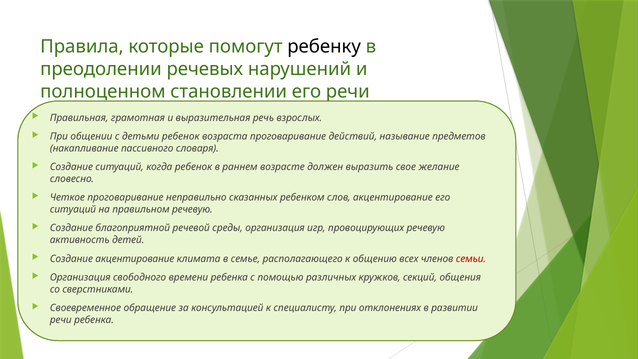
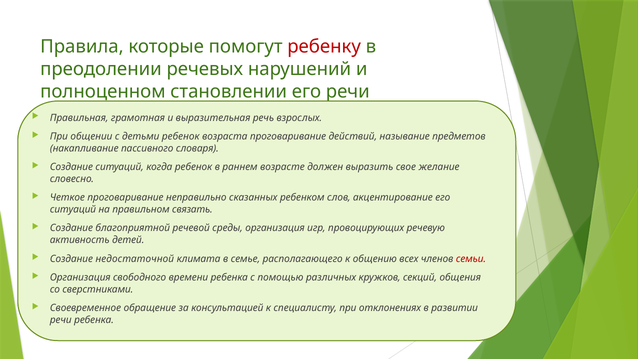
ребенку colour: black -> red (324, 47)
правильном речевую: речевую -> связать (192, 210)
Создание акцентирование: акцентирование -> недостаточной (135, 259)
